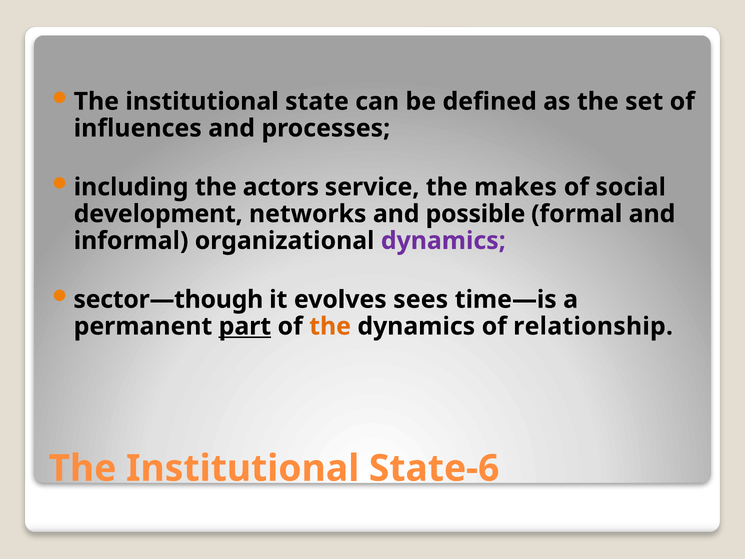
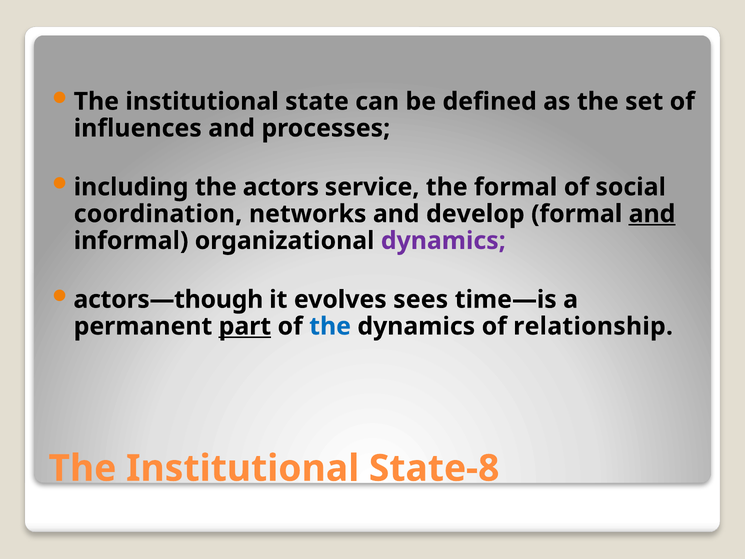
the makes: makes -> formal (516, 187)
development: development -> coordination (158, 214)
possible: possible -> develop (475, 214)
and underline: none -> present (652, 214)
sector—though: sector—though -> actors—though (168, 299)
the colour: orange -> blue (330, 326)
State-6: State-6 -> State-8 (434, 468)
